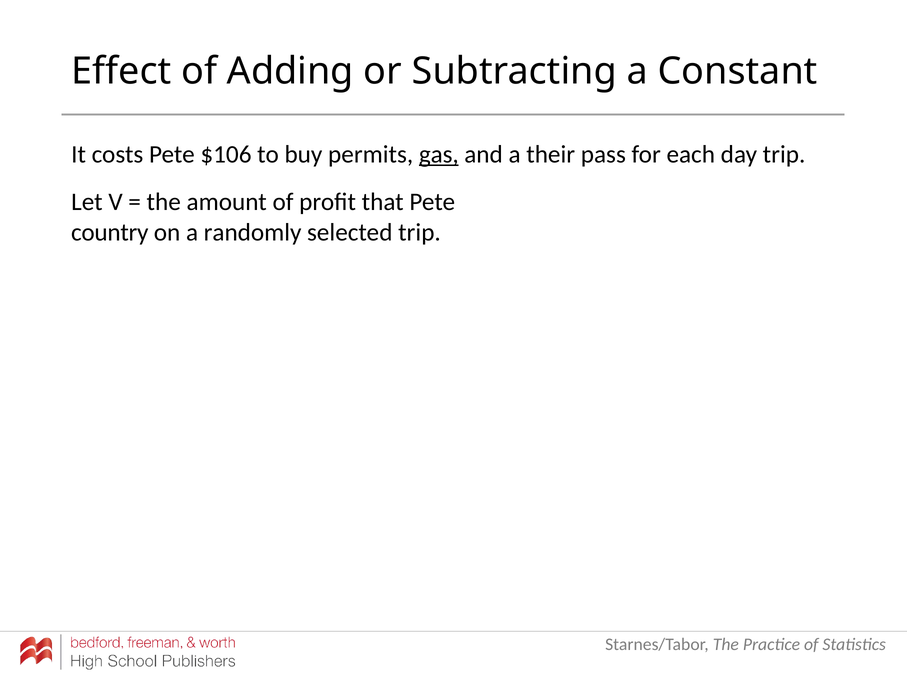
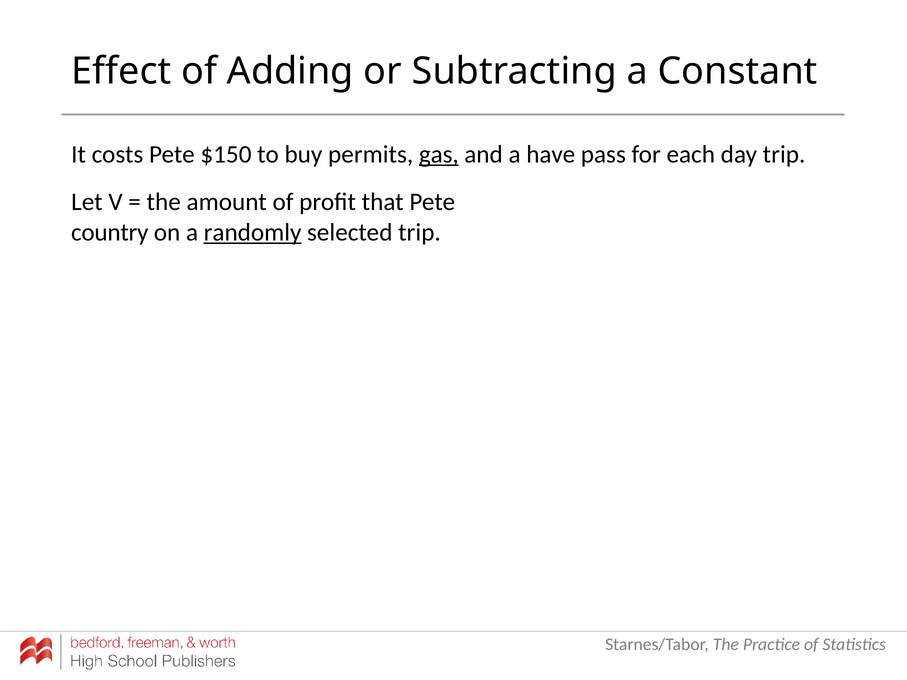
$106: $106 -> $150 (226, 155)
their: their -> have (551, 155)
randomly underline: none -> present (253, 232)
